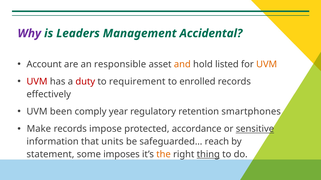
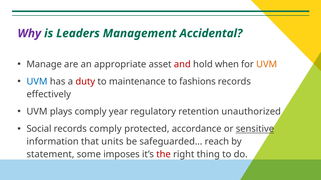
Account: Account -> Manage (44, 64)
responsible: responsible -> appropriate (120, 64)
and colour: orange -> red (182, 64)
listed: listed -> when (227, 64)
UVM colour: red -> blue (37, 82)
requirement: requirement -> maintenance (137, 82)
enrolled: enrolled -> fashions (197, 82)
been: been -> plays (61, 112)
smartphones: smartphones -> unauthorized (251, 112)
Make: Make -> Social (39, 129)
records impose: impose -> comply (105, 129)
the colour: orange -> red (164, 155)
thing underline: present -> none (208, 155)
